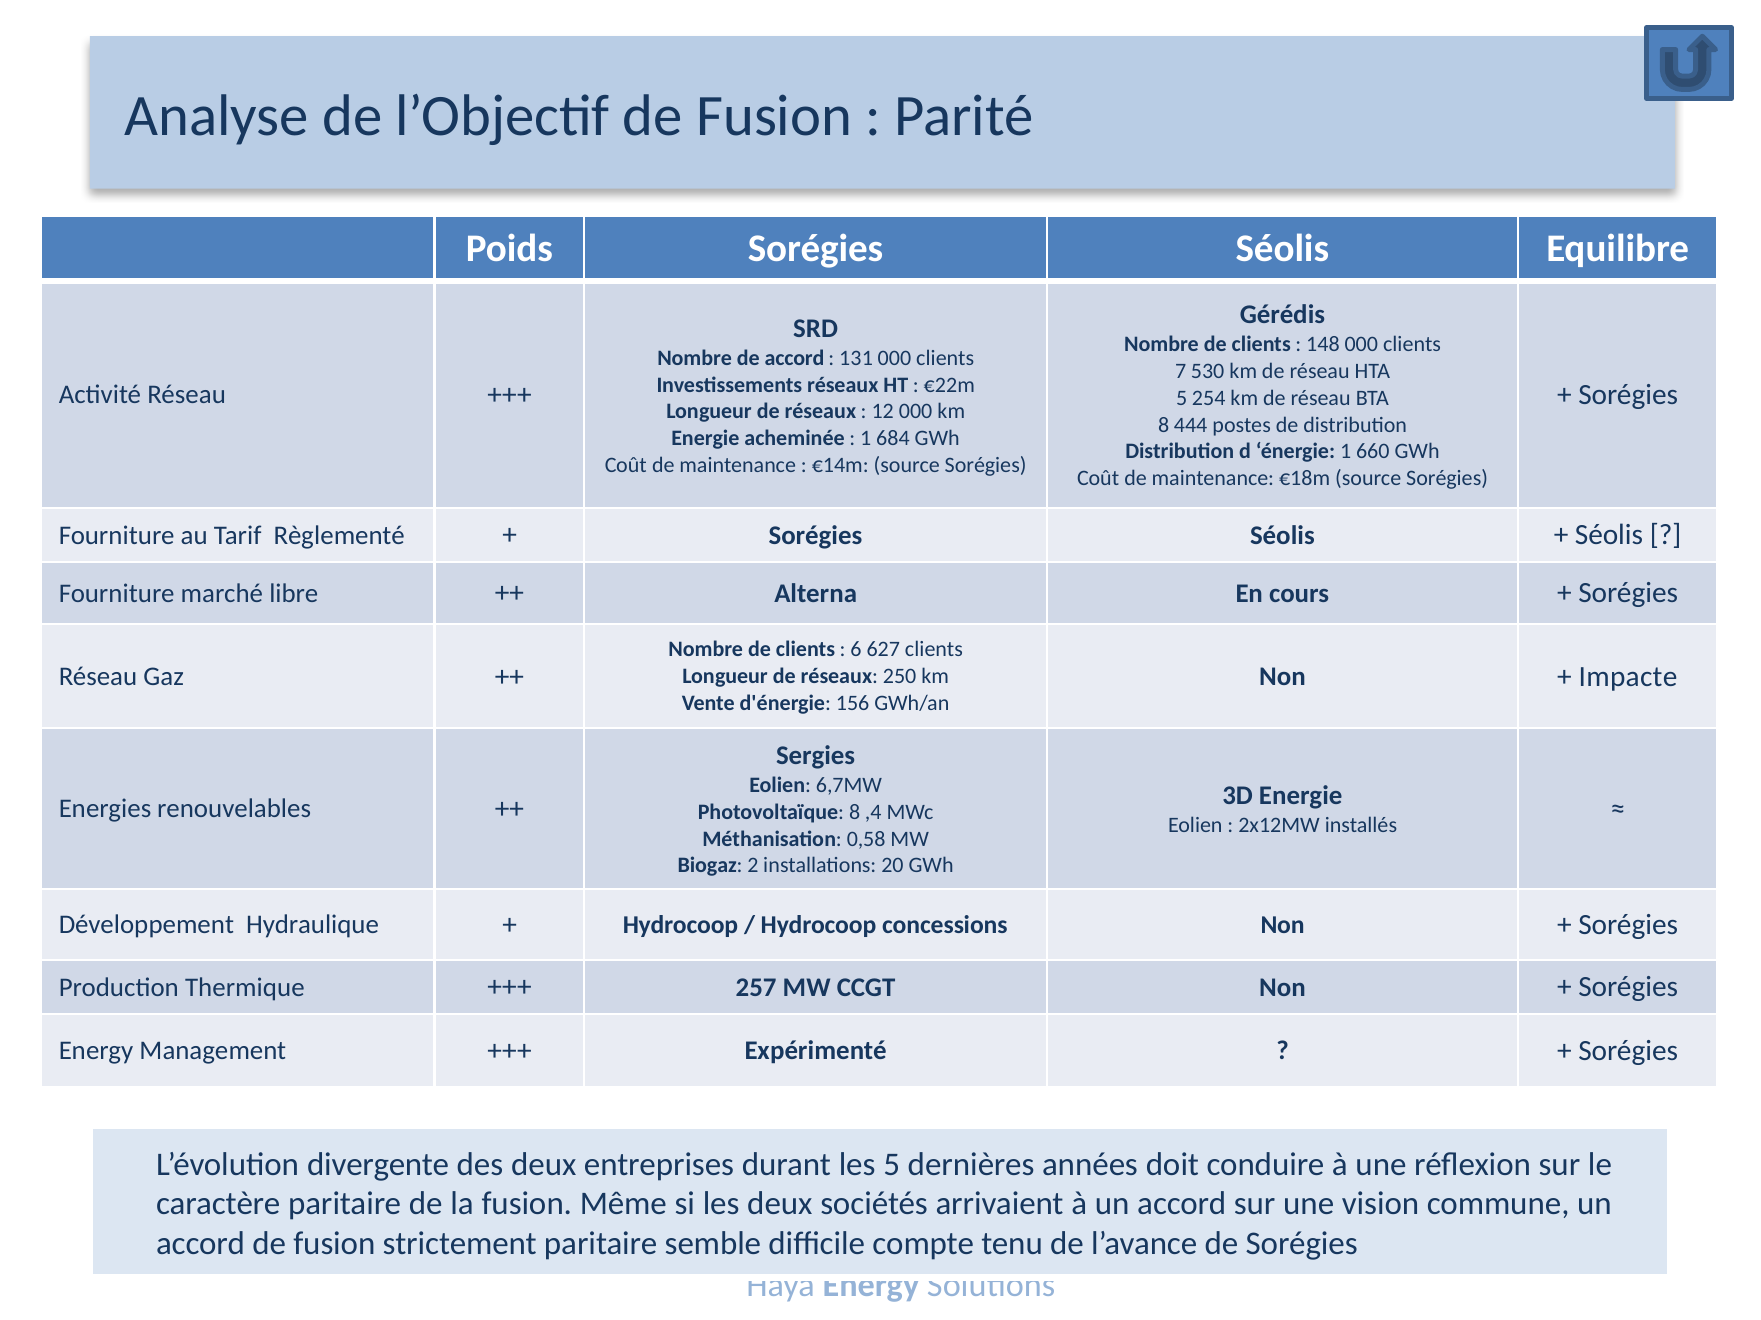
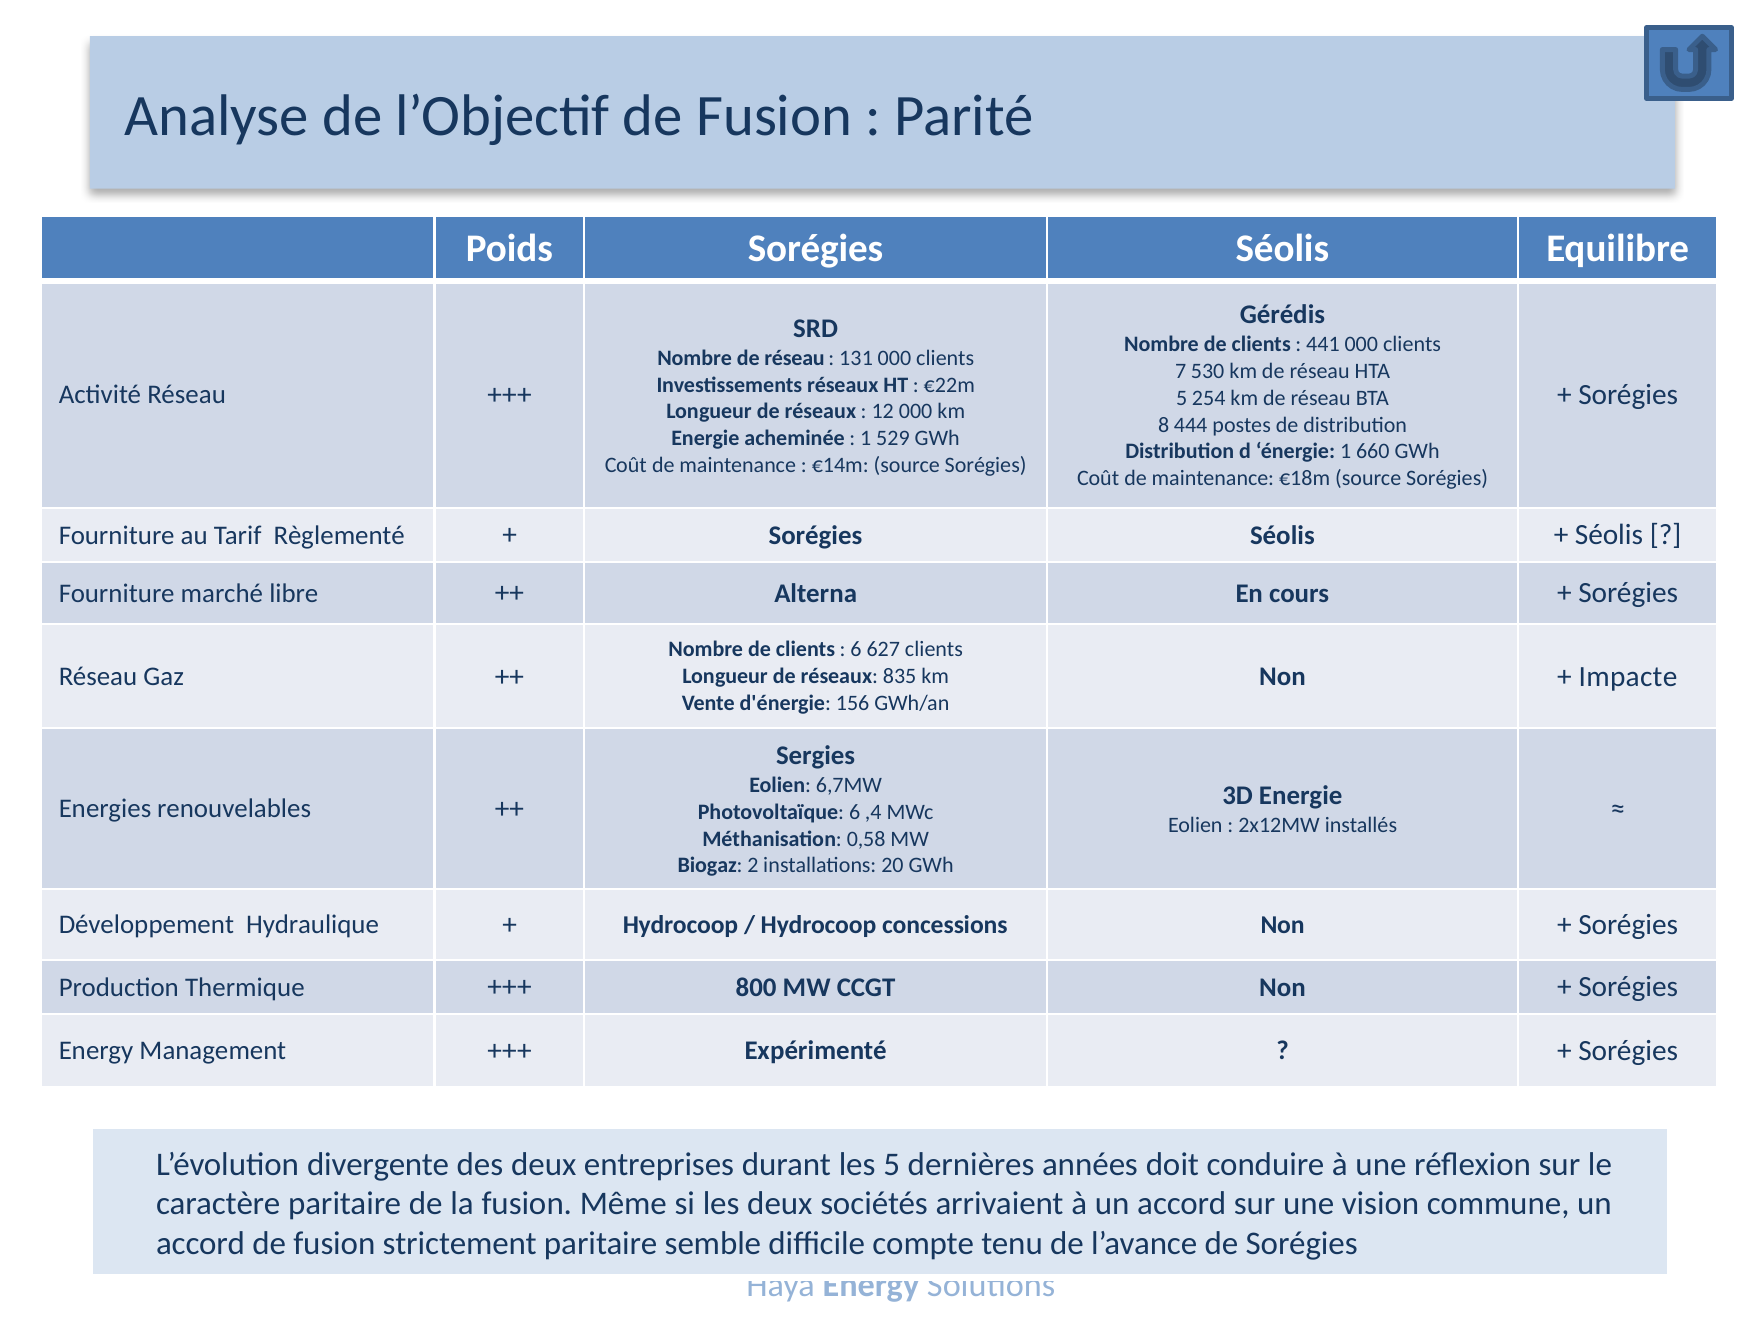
148: 148 -> 441 (1323, 345)
Nombre de accord: accord -> réseau (795, 358)
684: 684 -> 529 (893, 439)
250: 250 -> 835 (900, 677)
Photovoltaïque 8: 8 -> 6 (855, 812)
257: 257 -> 800 (756, 988)
